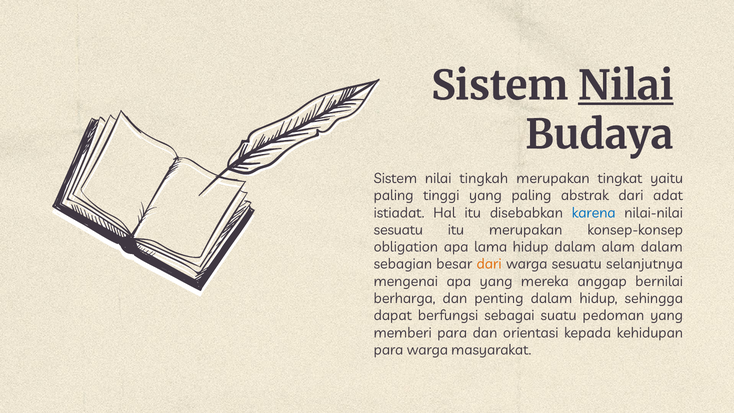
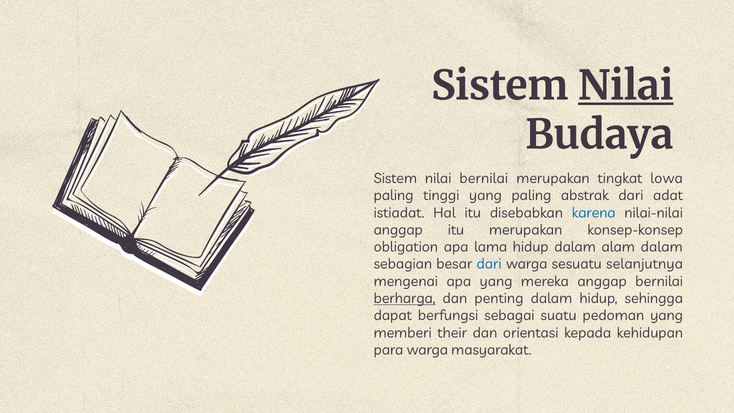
nilai tingkah: tingkah -> bernilai (484, 179)
yaitu: yaitu -> lowa (667, 179)
sesuatu: sesuatu -> anggap (398, 230)
dari colour: orange -> blue (489, 264)
berharga underline: none -> present (405, 298)
memberi para: para -> their (452, 333)
